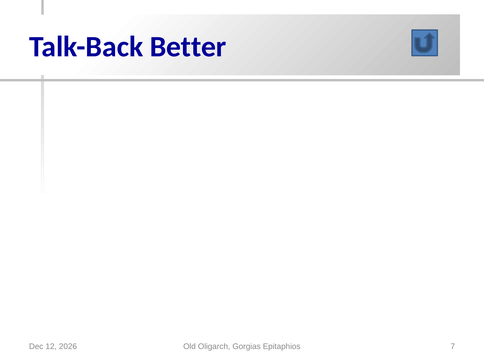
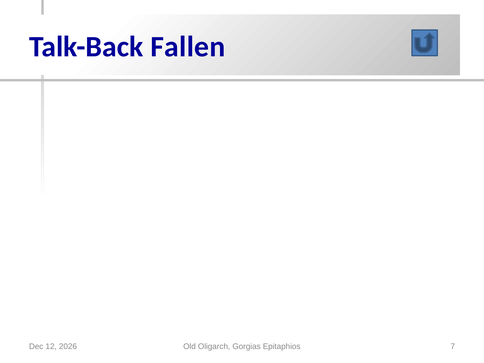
Better: Better -> Fallen (188, 47)
